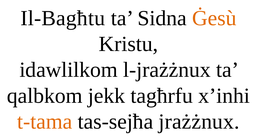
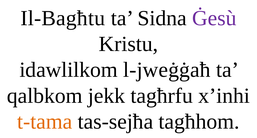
Ġesù colour: orange -> purple (214, 18)
l-jrażżnux: l-jrażżnux -> l-jweġġaħ (167, 70)
jrażżnux: jrażżnux -> tagħhom (199, 122)
